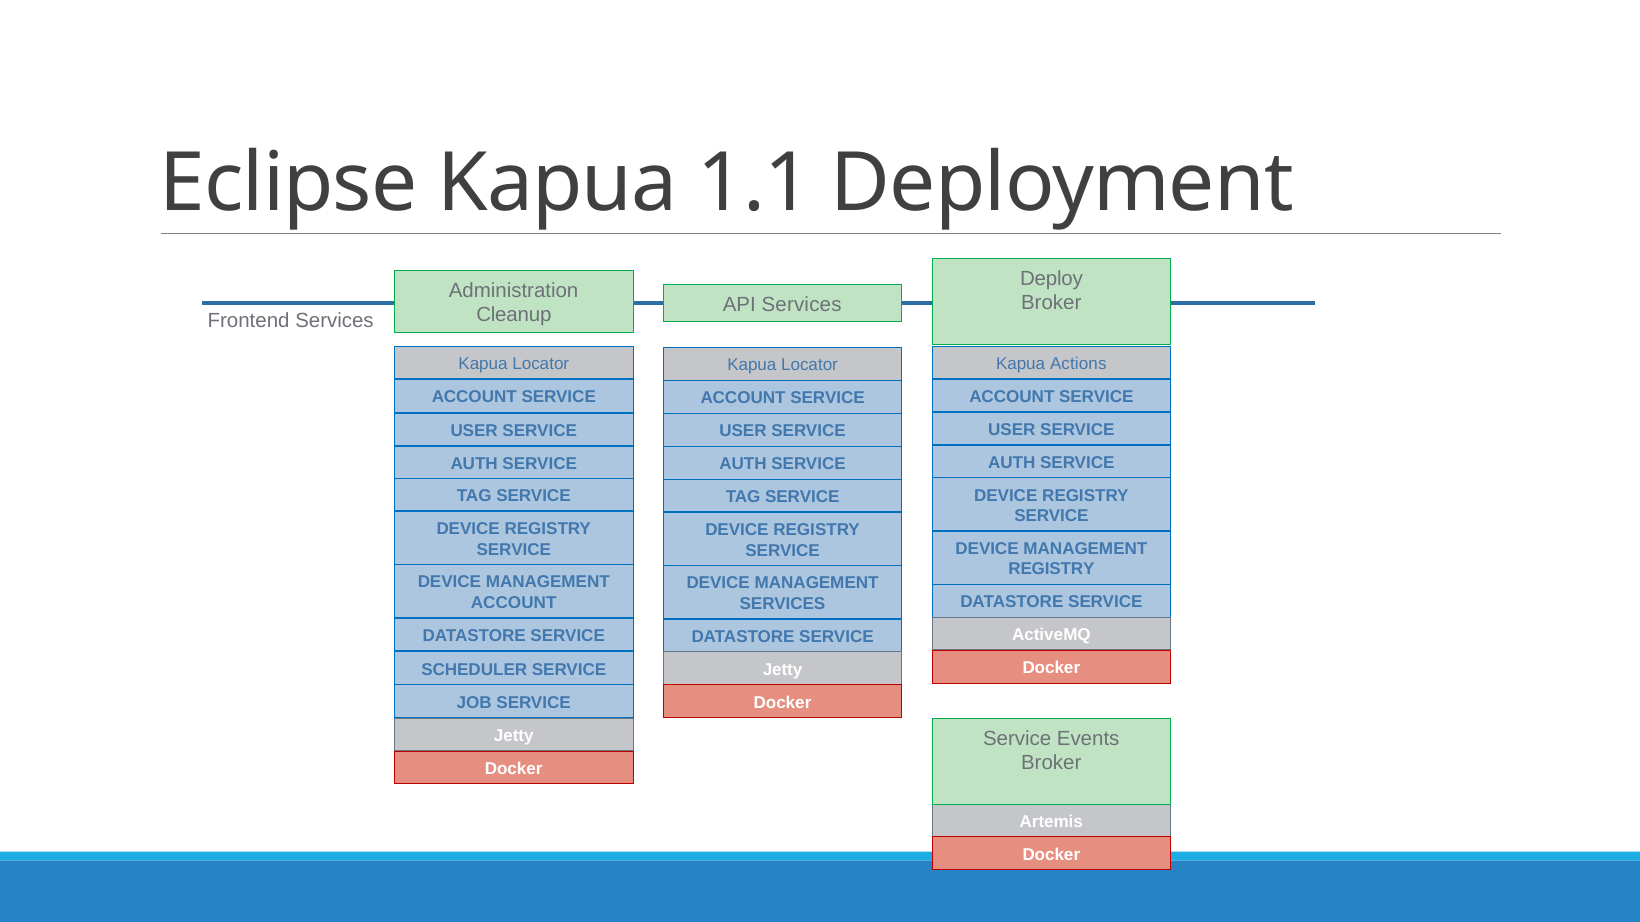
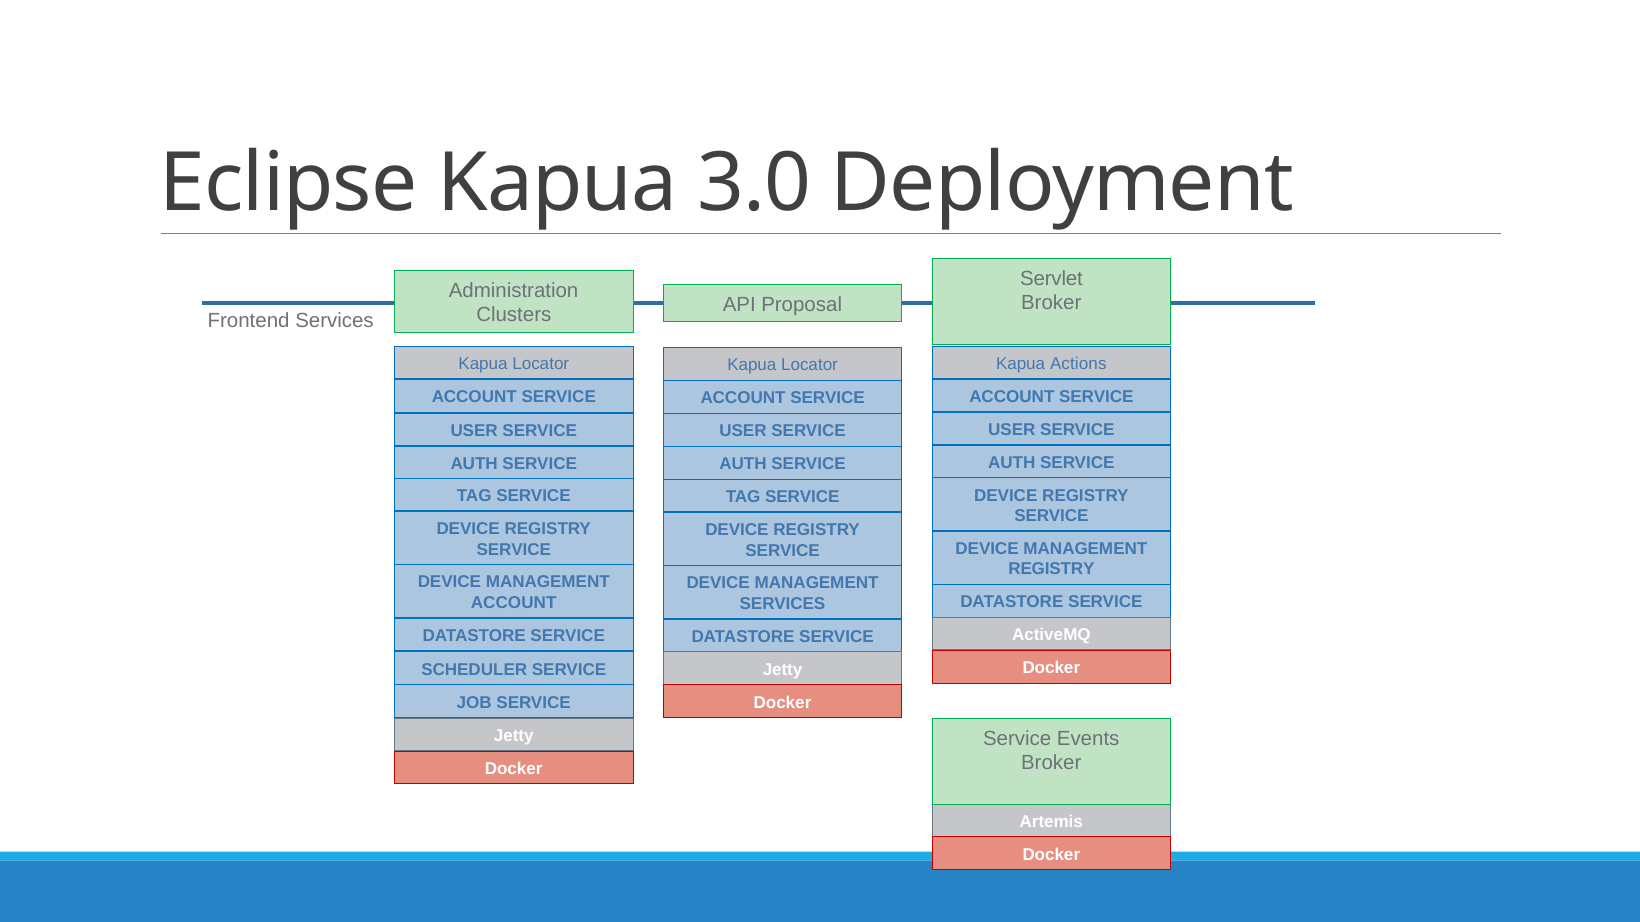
1.1: 1.1 -> 3.0 (754, 184)
Deploy: Deploy -> Servlet (1051, 278)
API Services: Services -> Proposal (802, 304)
Cleanup: Cleanup -> Clusters (514, 315)
